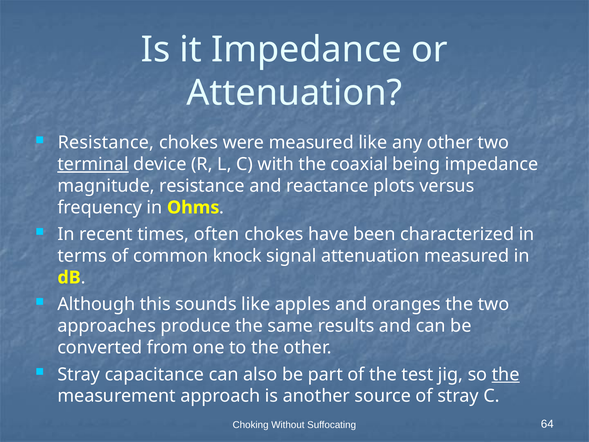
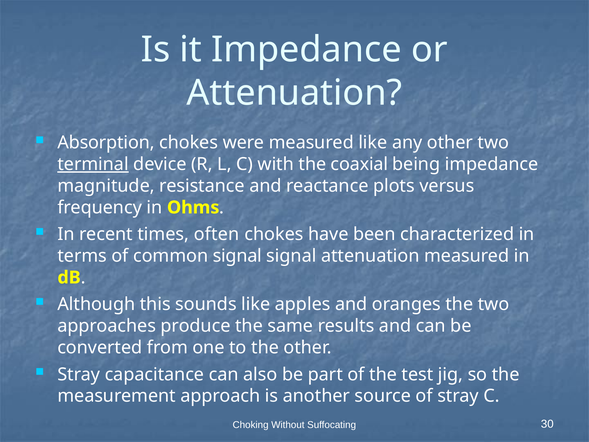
Resistance: Resistance -> Absorption (106, 143)
common knock: knock -> signal (237, 256)
the underline: present -> none (506, 374)
64: 64 -> 30 (547, 424)
